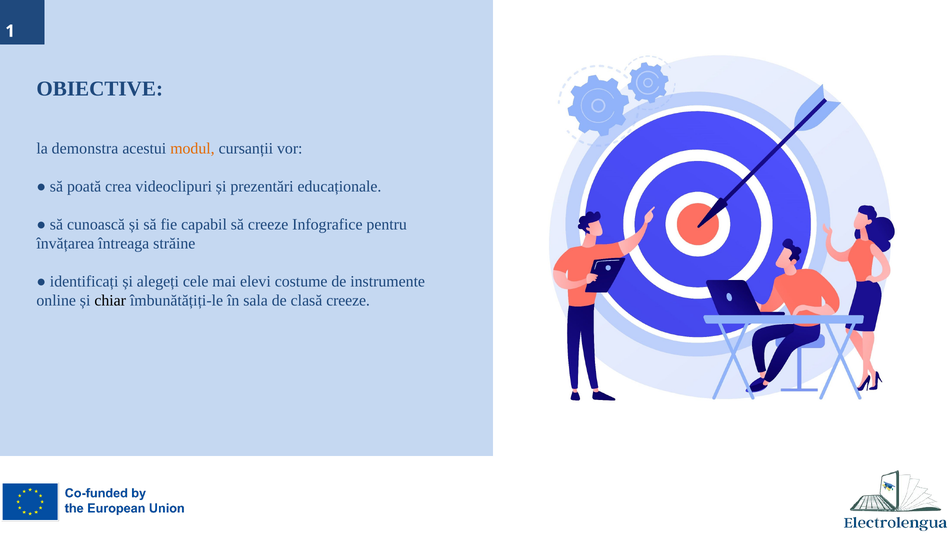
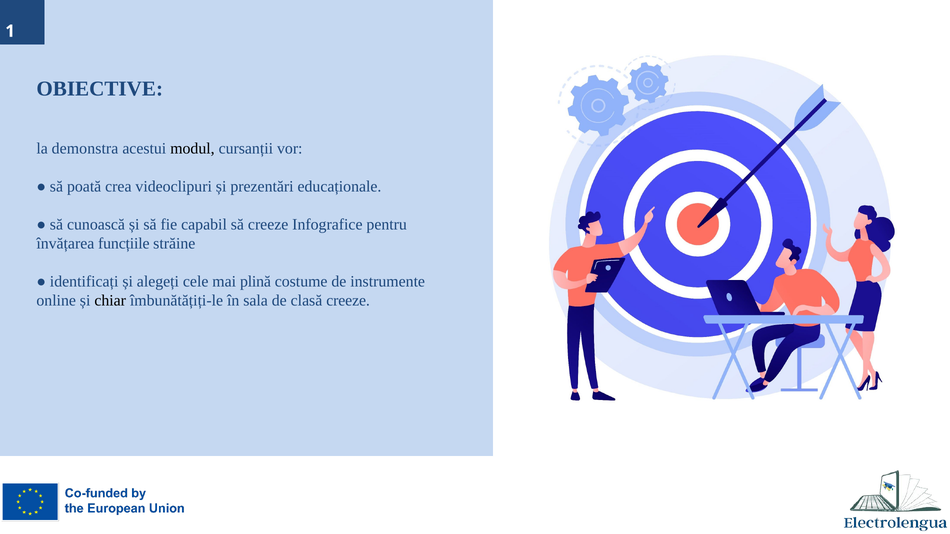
modul colour: orange -> black (192, 149)
întreaga: întreaga -> funcțiile (124, 244)
elevi: elevi -> plină (256, 282)
